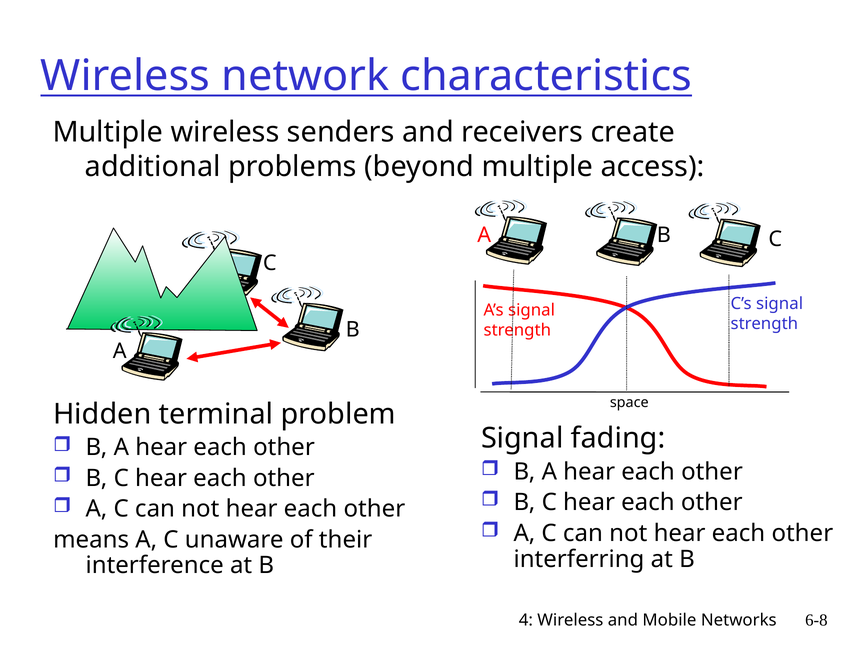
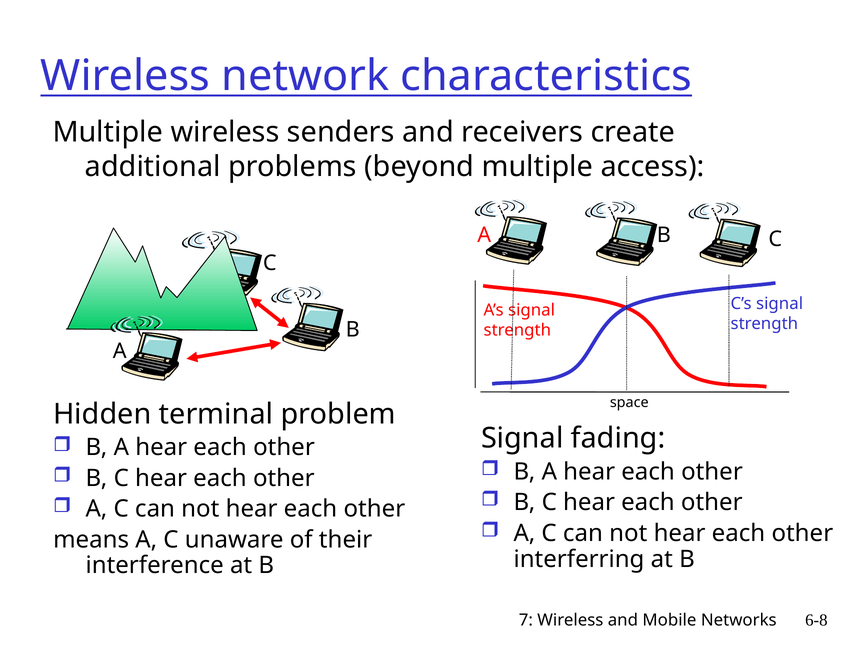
4: 4 -> 7 (526, 621)
